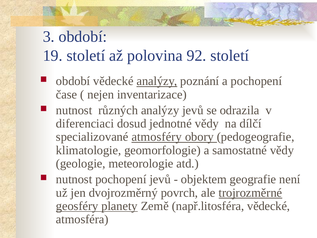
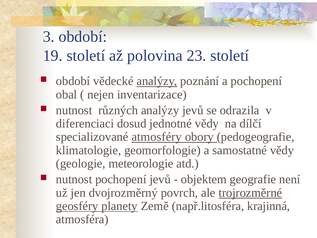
92: 92 -> 23 (197, 56)
čase: čase -> obal (67, 94)
např.litosféra vědecké: vědecké -> krajinná (269, 206)
